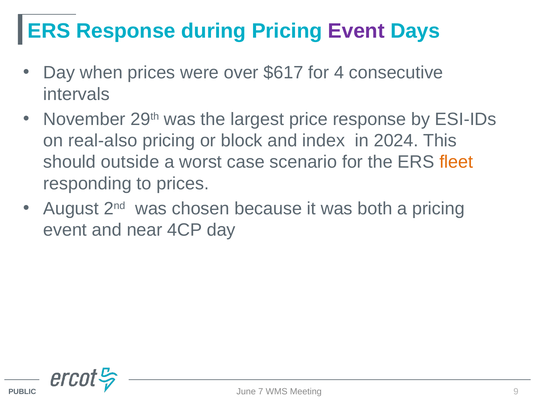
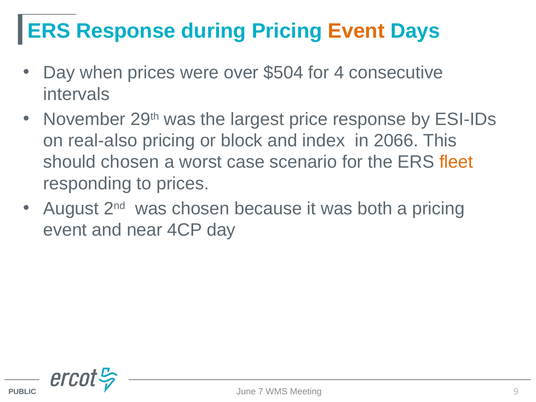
Event colour: purple -> orange (356, 31)
$617: $617 -> $504 (283, 73)
2024: 2024 -> 2066 (396, 141)
should outside: outside -> chosen (130, 162)
